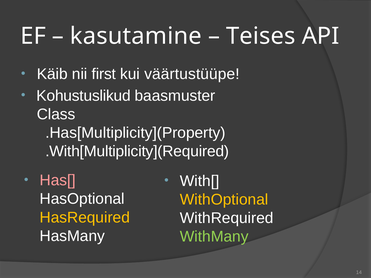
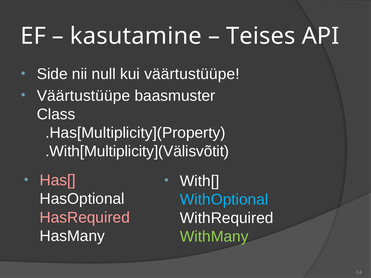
Käib: Käib -> Side (52, 74)
first: first -> null (104, 74)
Kohustuslikud: Kohustuslikud -> Väärtustüüpe (83, 96)
.With[Multiplicity](Required: .With[Multiplicity](Required -> .With[Multiplicity](Välisvõtit (137, 151)
WithOptional colour: yellow -> light blue (224, 200)
HasRequired colour: yellow -> pink (85, 218)
